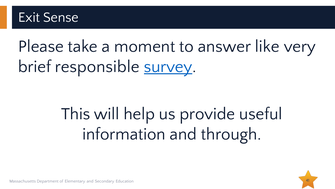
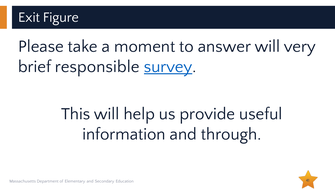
Sense: Sense -> Figure (61, 17)
answer like: like -> will (267, 46)
